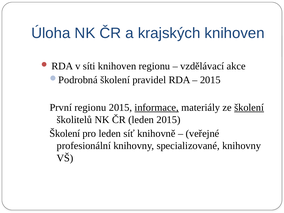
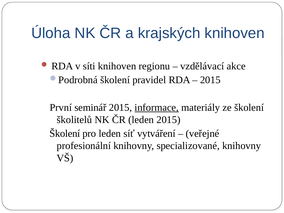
První regionu: regionu -> seminář (90, 107)
školení underline: present -> none (249, 107)
knihovně: knihovně -> vytváření (156, 133)
